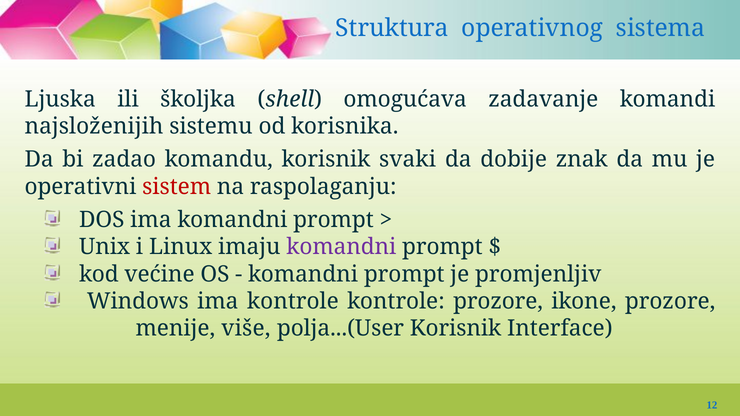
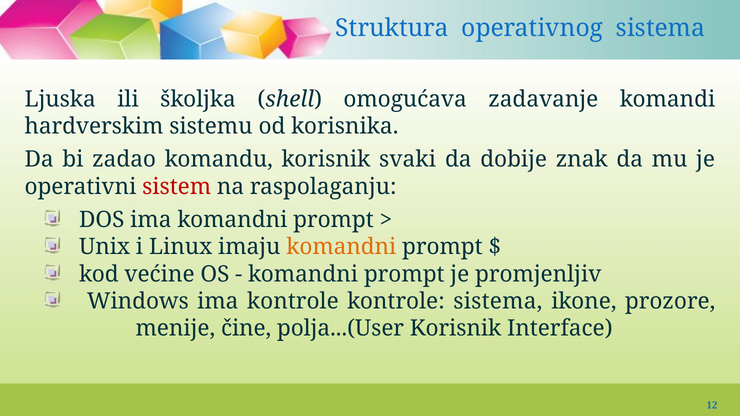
najsloženijih: najsloženijih -> hardverskim (94, 126)
komandni colour: purple -> orange (341, 247)
kontrole prozore: prozore -> sistema (498, 301)
više: više -> čine (246, 328)
